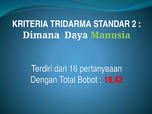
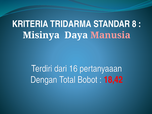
2: 2 -> 8 (134, 24)
Dimana: Dimana -> Misinya (41, 35)
Manusia colour: light green -> pink (110, 35)
